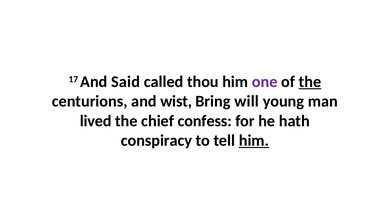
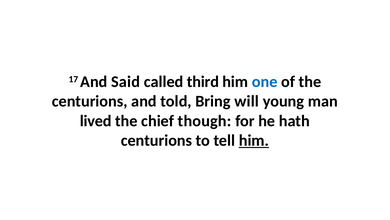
thou: thou -> third (203, 82)
one colour: purple -> blue (265, 82)
the underline: present -> none (310, 82)
wist: wist -> told (176, 101)
confess: confess -> though (205, 121)
conspiracy: conspiracy -> centurions (156, 140)
